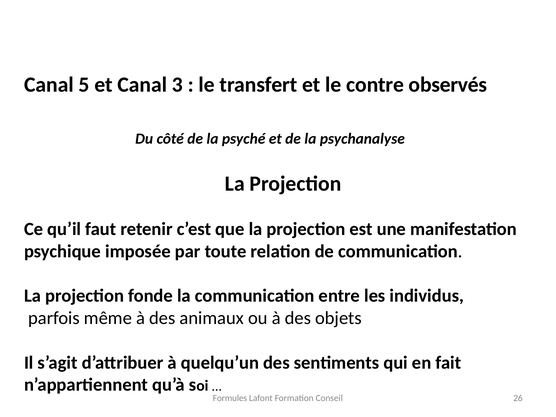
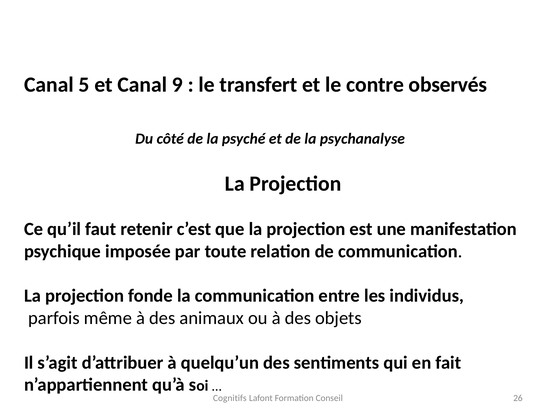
3: 3 -> 9 (177, 85)
Formules: Formules -> Cognitifs (230, 398)
